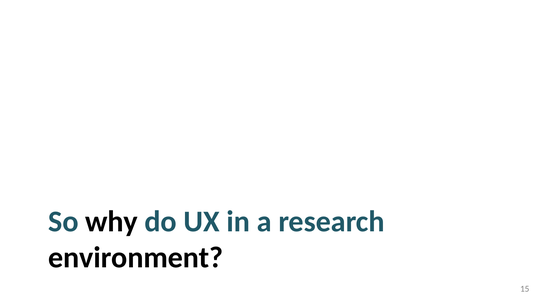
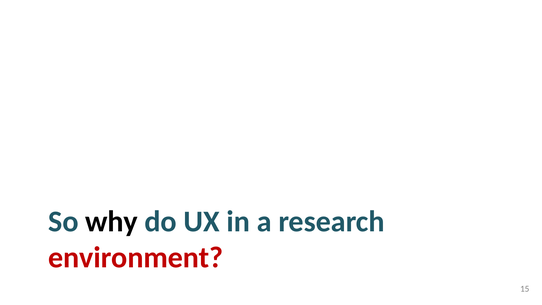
environment colour: black -> red (136, 258)
